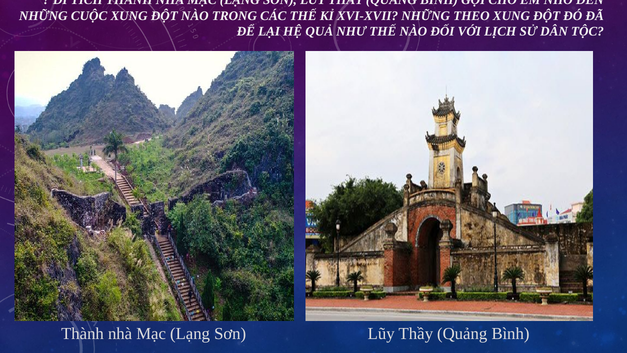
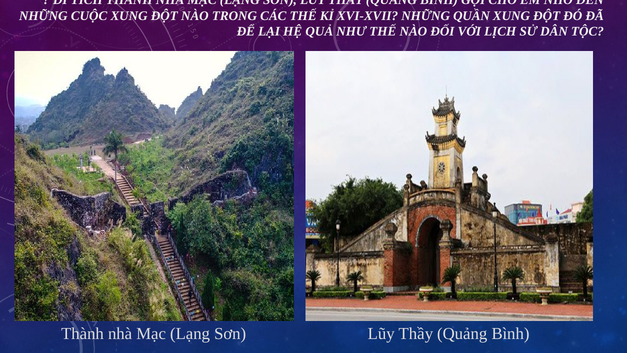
THEO: THEO -> QUẦN (472, 16)
